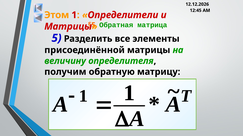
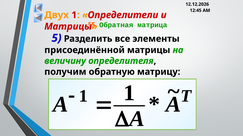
Этом: Этом -> Двух (57, 15)
